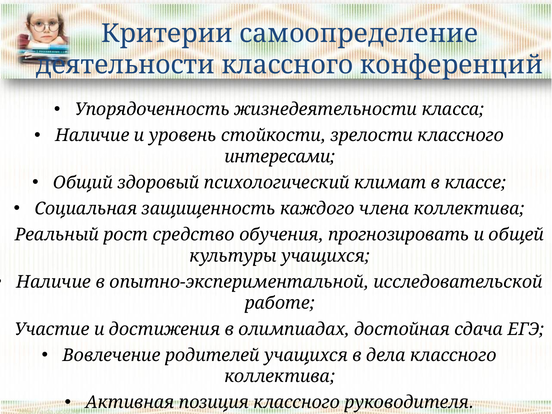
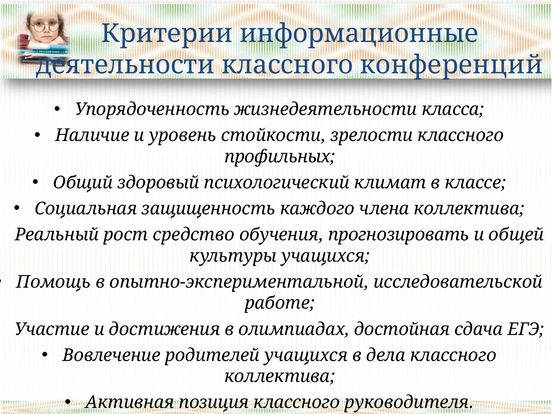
самоопределение: самоопределение -> информационные (359, 34)
интересами: интересами -> профильных (280, 157)
Наличие: Наличие -> Помощь (54, 282)
